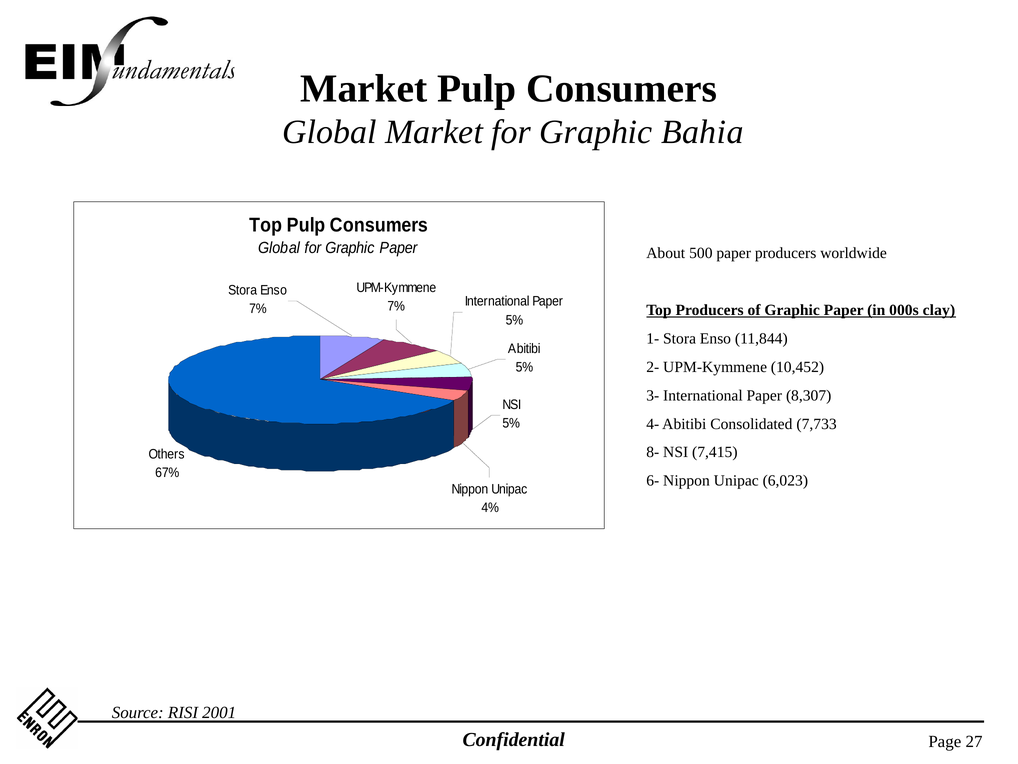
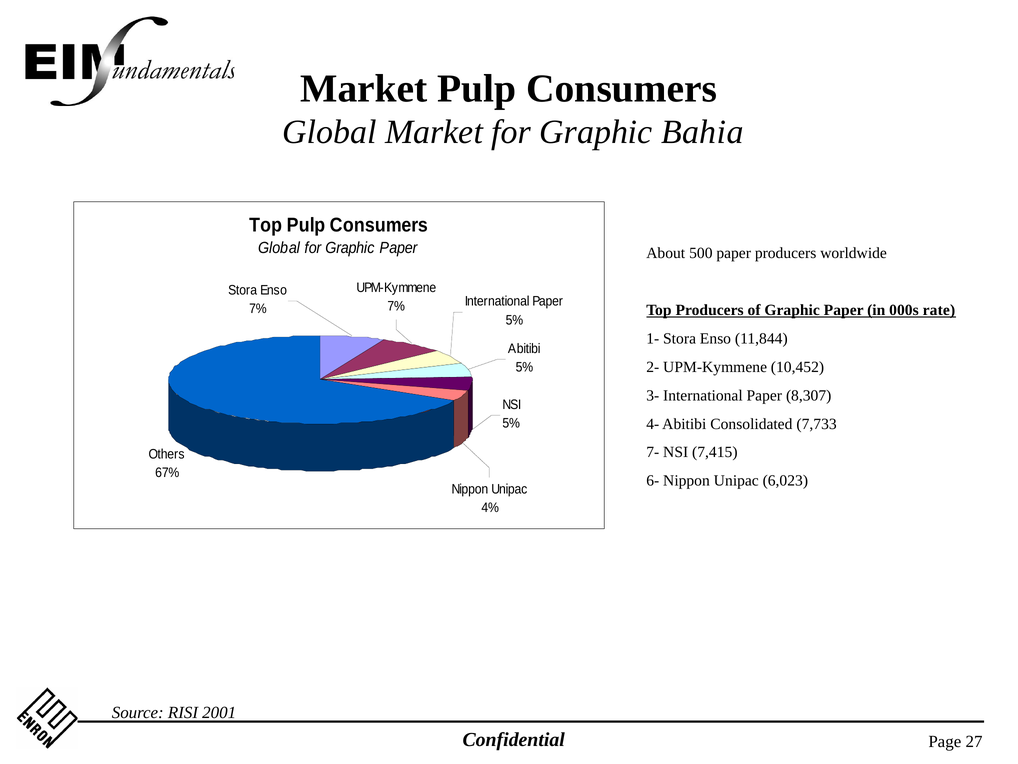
clay: clay -> rate (939, 310)
8-: 8- -> 7- (653, 452)
